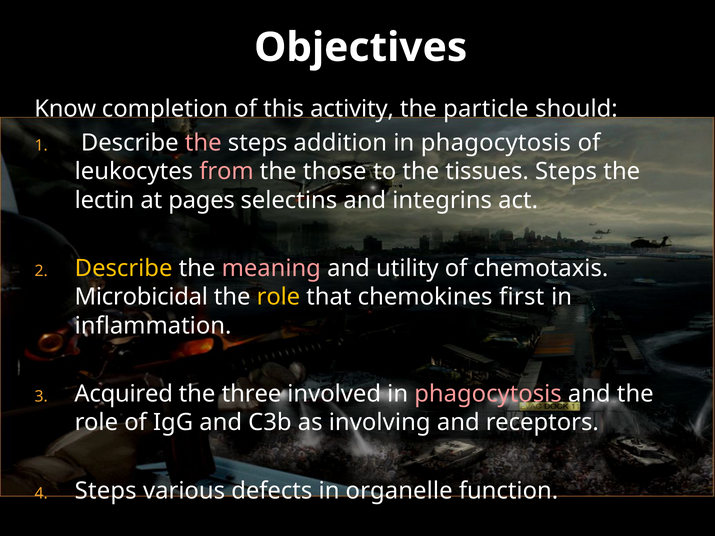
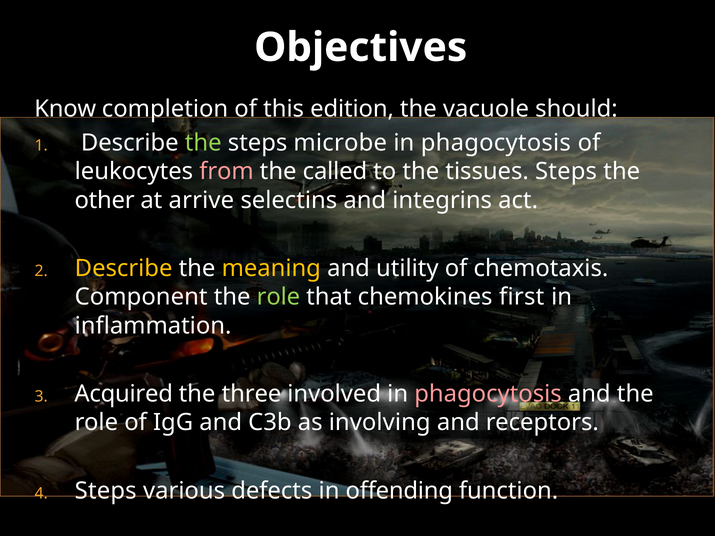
activity: activity -> edition (352, 109)
particle: particle -> vacuole (486, 109)
the colour: pink -> light green (203, 143)
addition: addition -> microbe (340, 143)
those: those -> called (335, 172)
lectin: lectin -> other (105, 200)
pages: pages -> arrive (201, 200)
meaning colour: pink -> yellow (271, 269)
Microbicidal: Microbicidal -> Component (141, 297)
role colour: yellow -> light green (278, 297)
organelle: organelle -> offending (399, 491)
